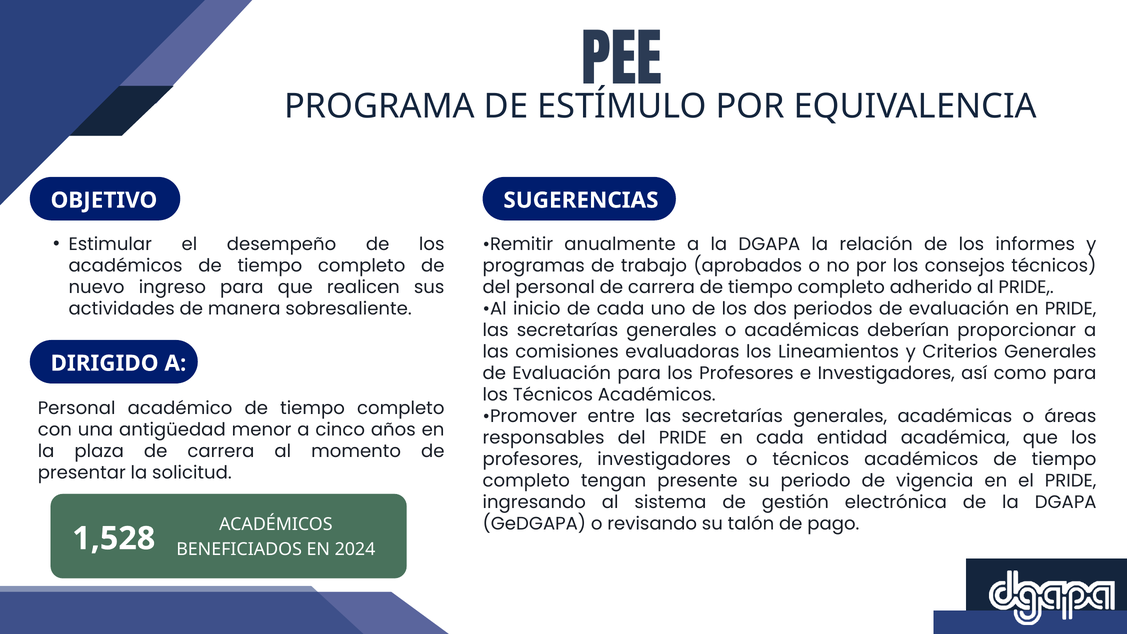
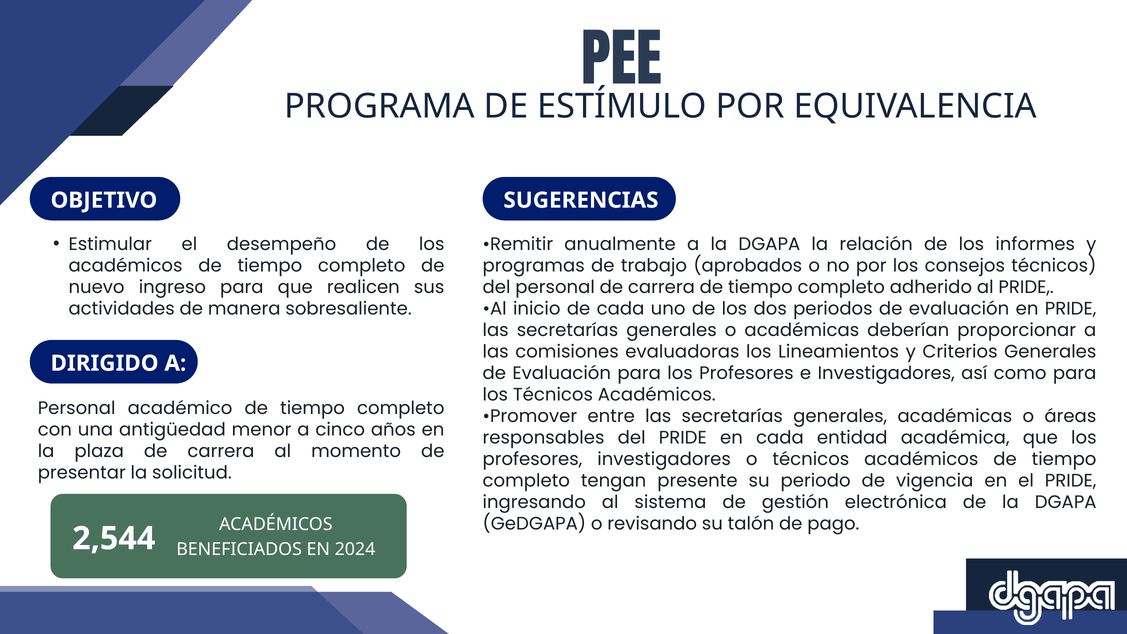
1,528: 1,528 -> 2,544 (114, 538)
